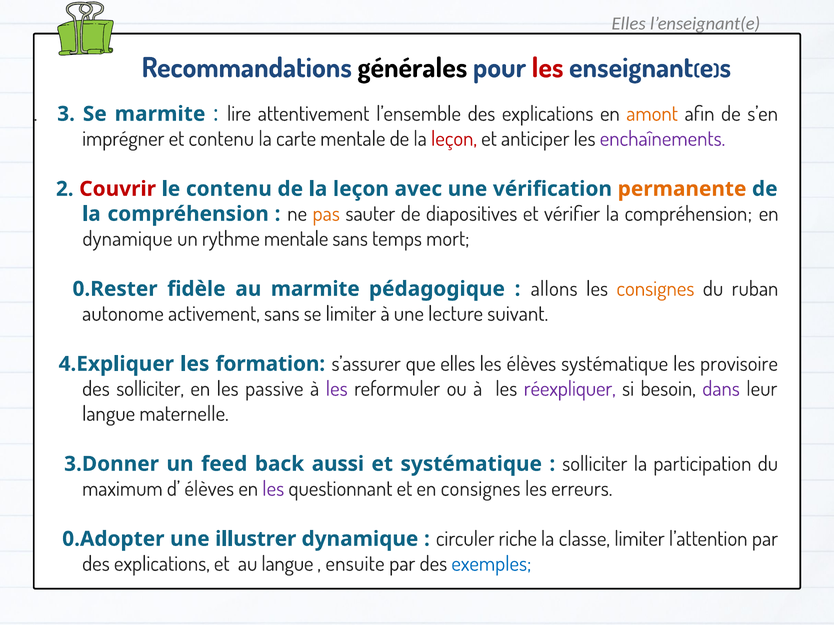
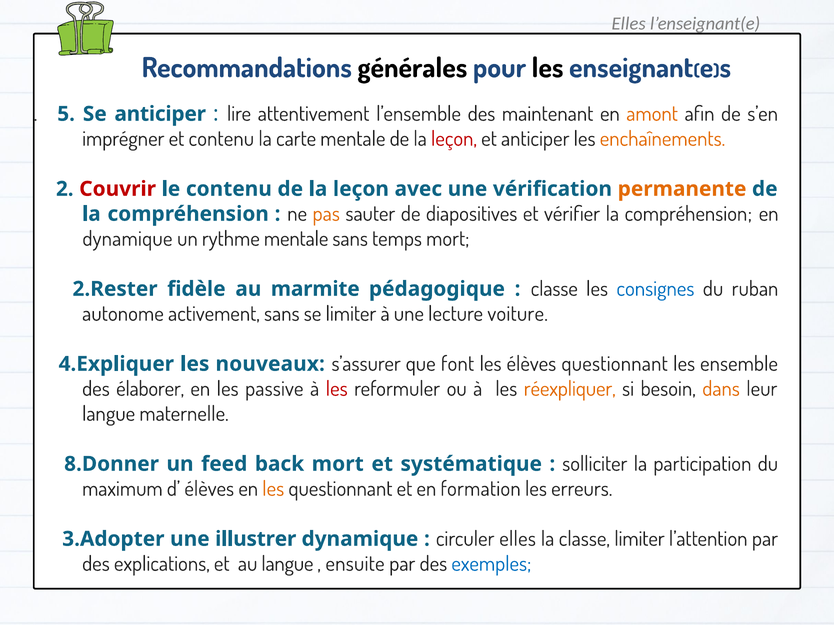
les colour: red -> black (548, 68)
3: 3 -> 5 (66, 114)
Se marmite: marmite -> anticiper (160, 114)
l’ensemble des explications: explications -> maintenant (548, 114)
enchaînements colour: purple -> orange (662, 139)
0.Rester: 0.Rester -> 2.Rester (115, 289)
allons: allons -> classe (554, 289)
consignes colour: orange -> blue (655, 289)
suivant: suivant -> voiture (518, 314)
formation: formation -> nouveaux (270, 364)
que elles: elles -> font (458, 364)
élèves systématique: systématique -> questionnant (615, 364)
provisoire: provisoire -> ensemble (739, 364)
des solliciter: solliciter -> élaborer (150, 389)
les colour: purple -> red (337, 389)
réexpliquer colour: purple -> orange (570, 389)
dans colour: purple -> orange (721, 389)
3.Donner: 3.Donner -> 8.Donner (112, 464)
back aussi: aussi -> mort (338, 464)
les colour: purple -> orange (273, 489)
en consignes: consignes -> formation (481, 489)
0.Adopter: 0.Adopter -> 3.Adopter (113, 539)
circuler riche: riche -> elles (518, 539)
